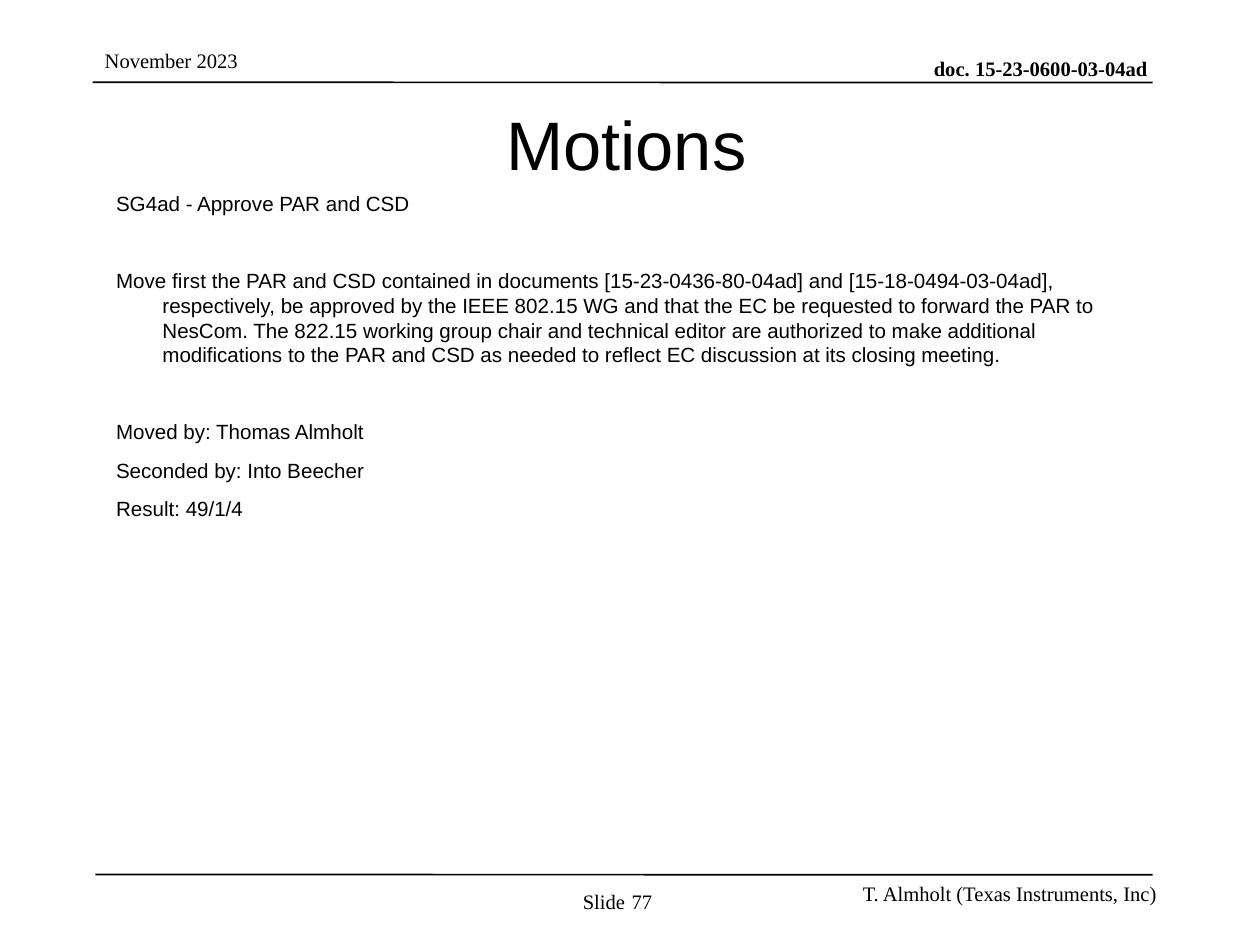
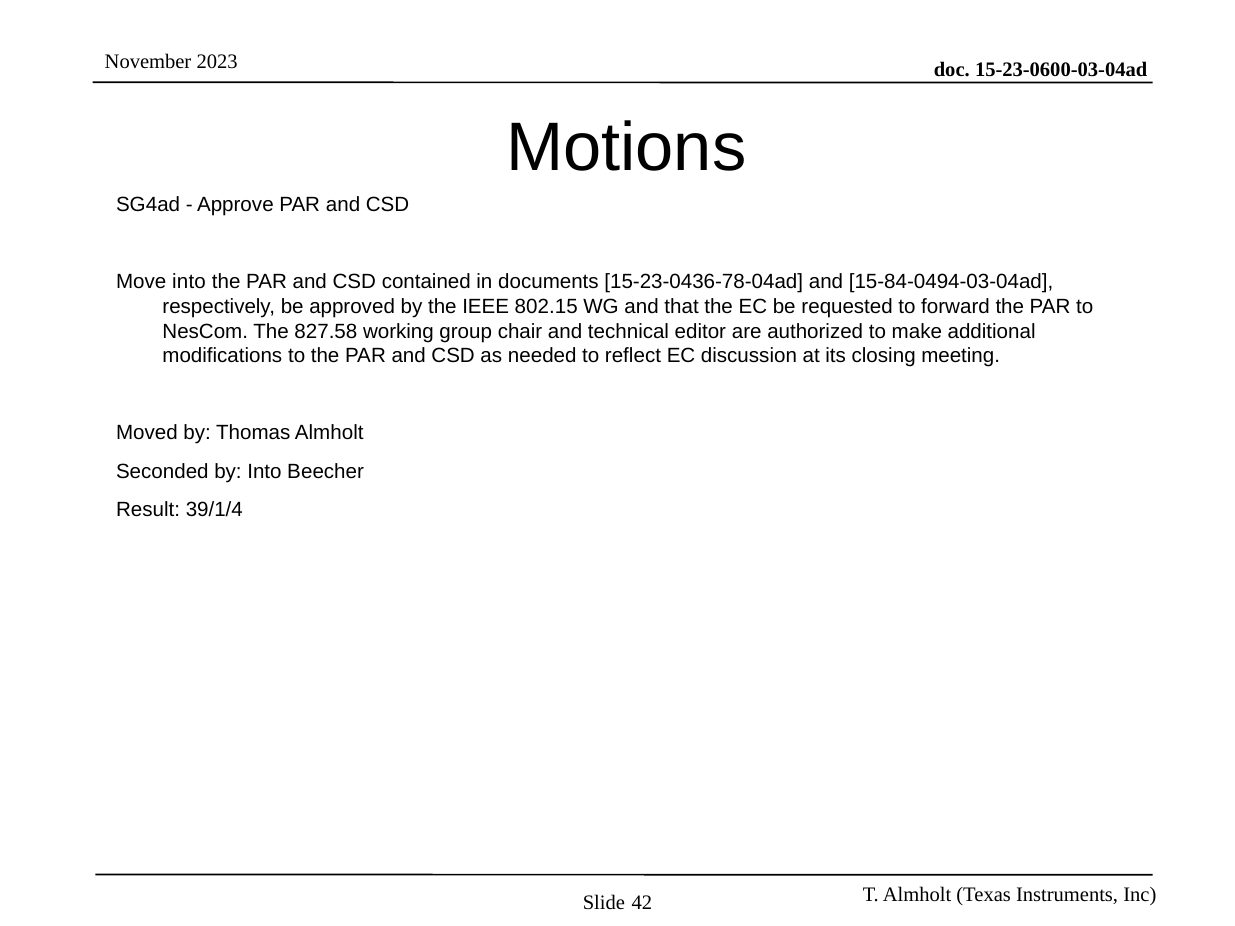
Move first: first -> into (189, 282)
15-23-0436-80-04ad: 15-23-0436-80-04ad -> 15-23-0436-78-04ad (704, 282)
15-18-0494-03-04ad: 15-18-0494-03-04ad -> 15-84-0494-03-04ad (951, 282)
822.15: 822.15 -> 827.58 (326, 331)
49/1/4: 49/1/4 -> 39/1/4 (214, 510)
77: 77 -> 42 (642, 903)
